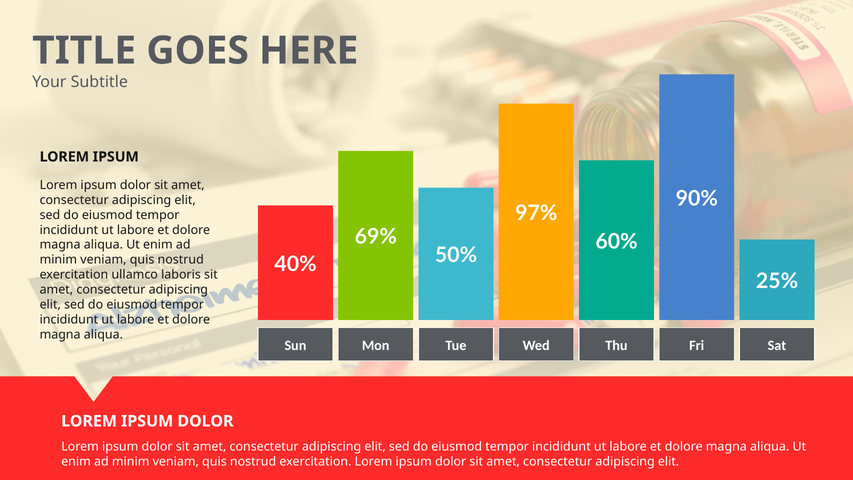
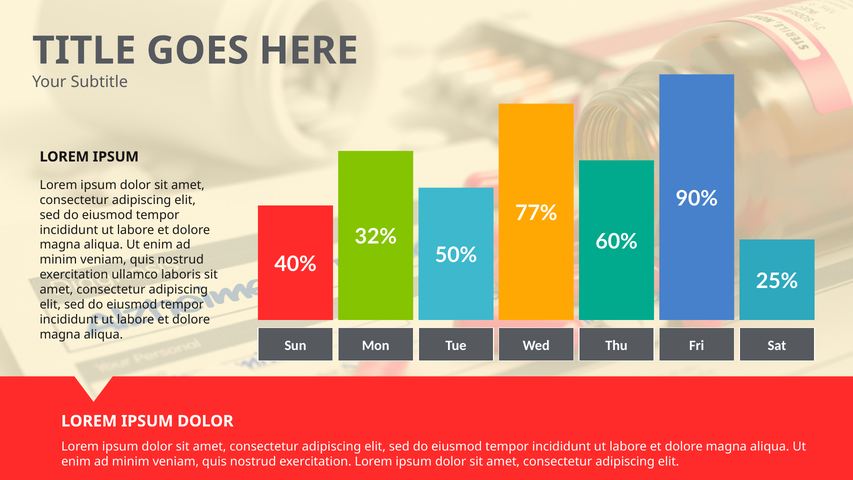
97%: 97% -> 77% (536, 213)
69%: 69% -> 32% (376, 237)
